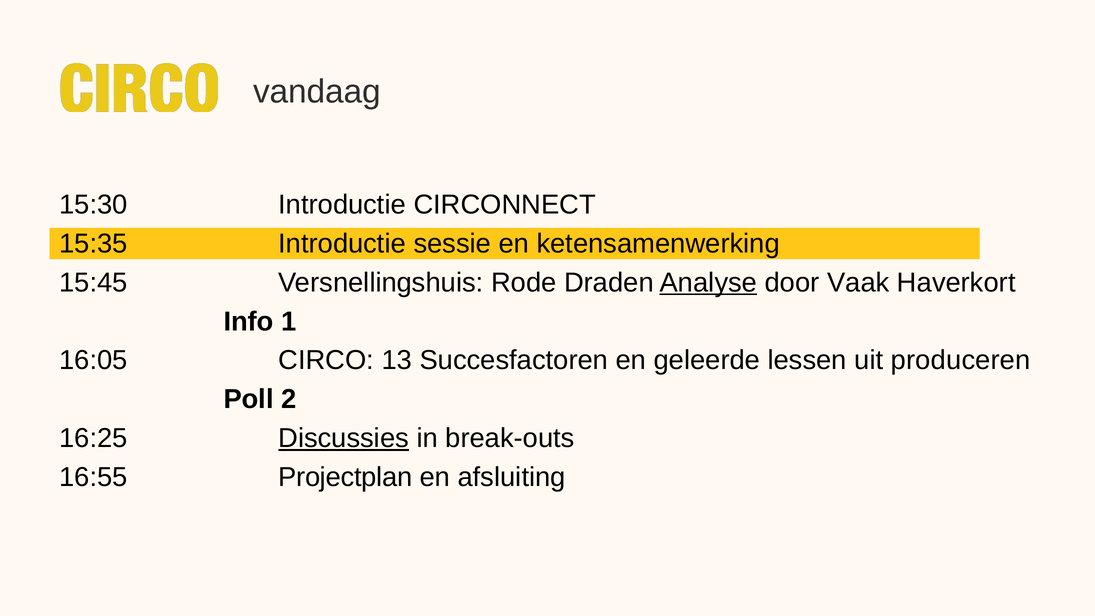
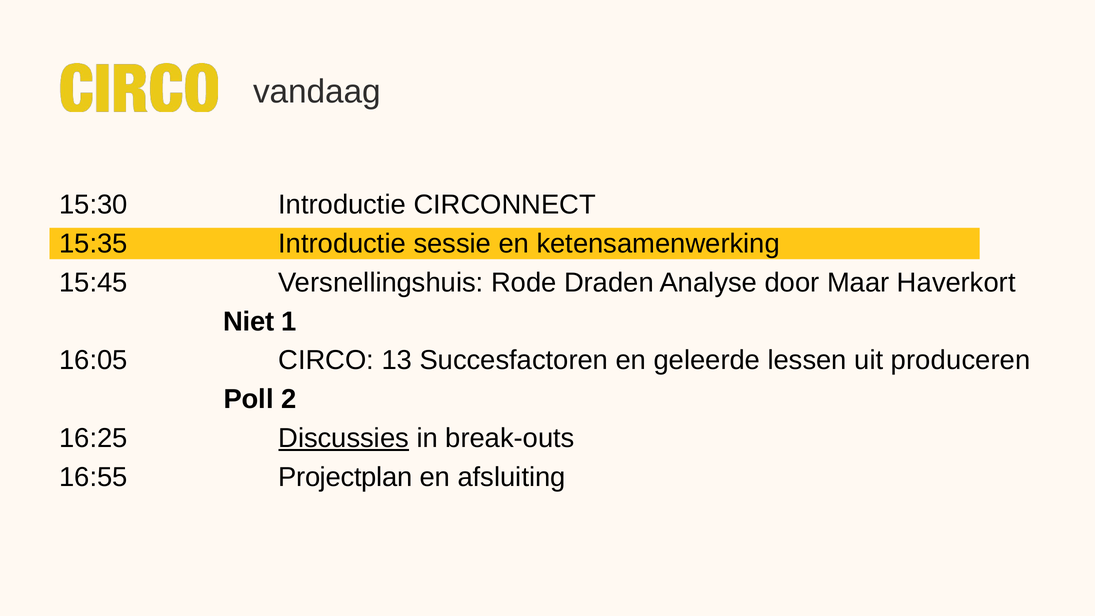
Analyse underline: present -> none (708, 283)
Vaak: Vaak -> Maar (858, 283)
Info: Info -> Niet (249, 321)
